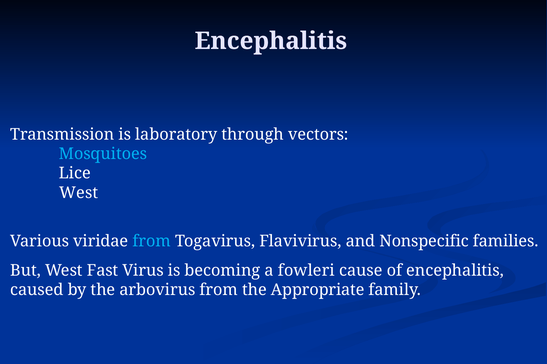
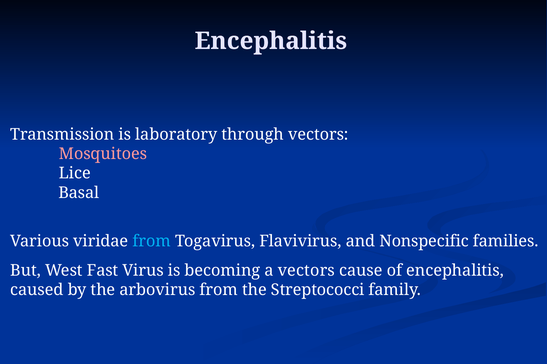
Mosquitoes colour: light blue -> pink (103, 154)
West: West -> Basal (79, 193)
a fowleri: fowleri -> vectors (306, 271)
Appropriate: Appropriate -> Streptococci (318, 290)
